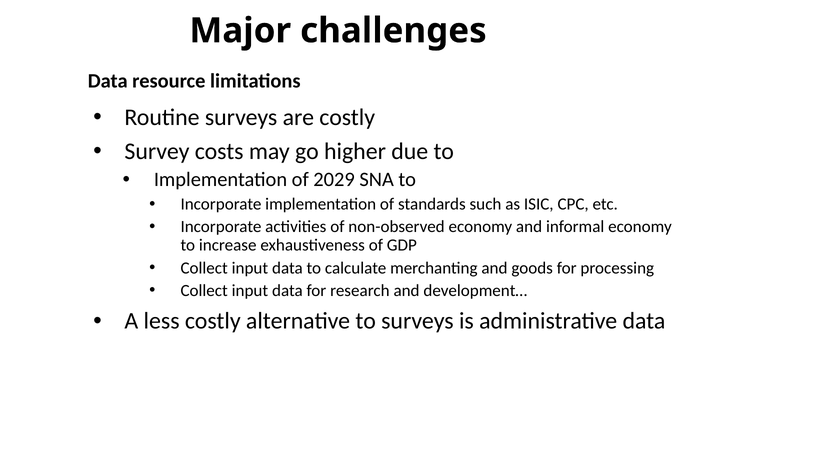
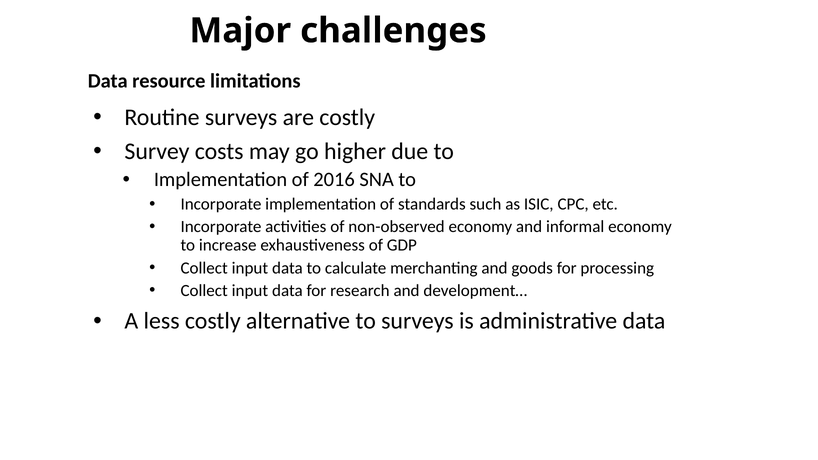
2029: 2029 -> 2016 (334, 180)
